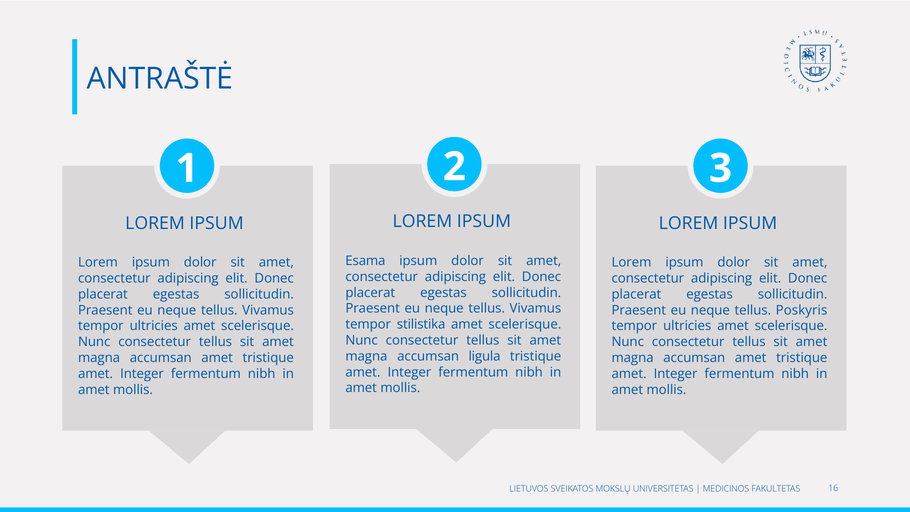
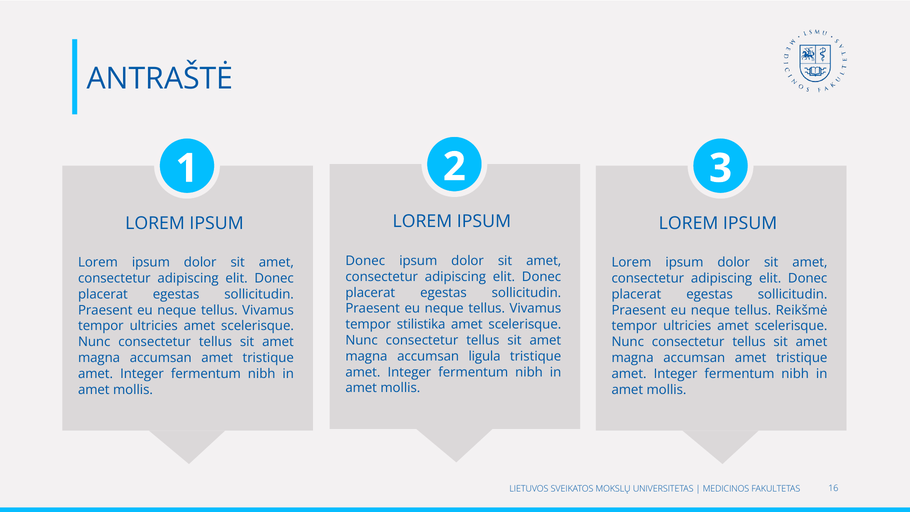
Esama: Esama -> Donec (365, 261)
Poskyris: Poskyris -> Reikšmė (802, 310)
